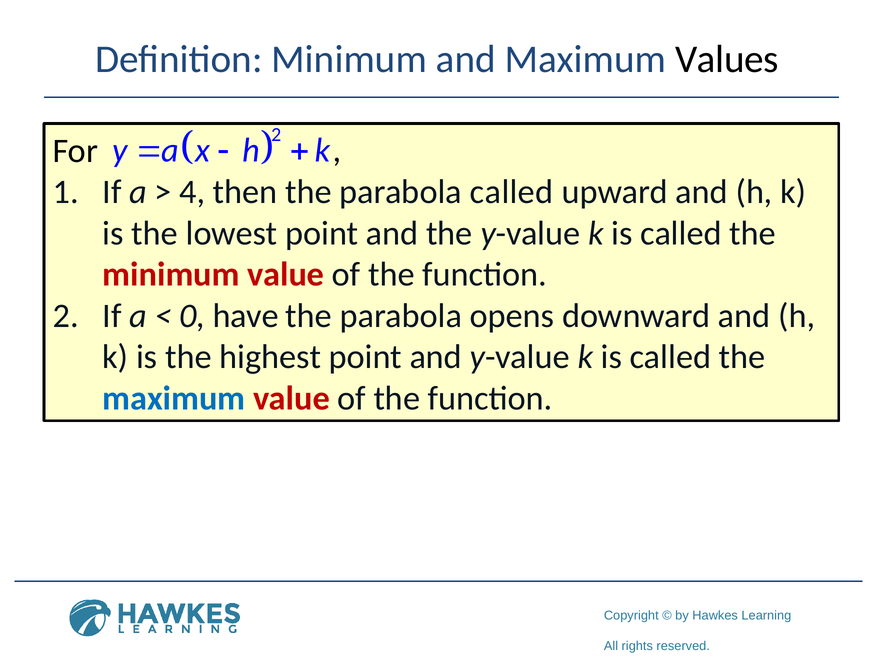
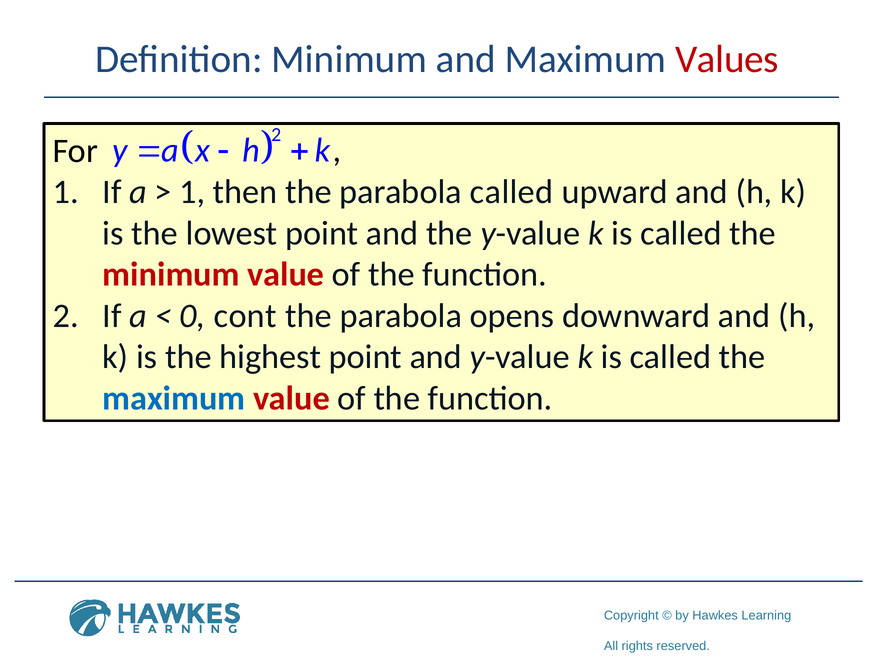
Values colour: black -> red (727, 59)
4: 4 -> 1 (192, 192)
have: have -> cont (245, 316)
